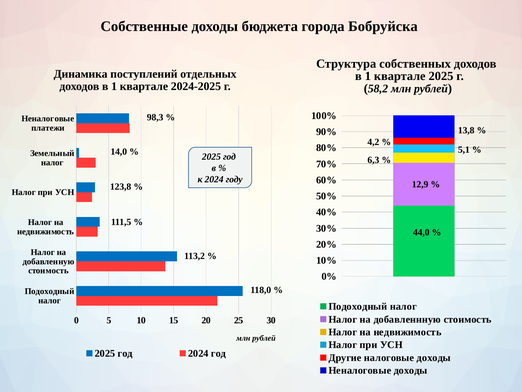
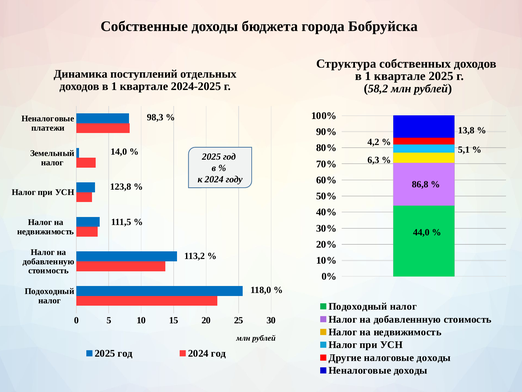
12,9: 12,9 -> 86,8 (420, 184)
